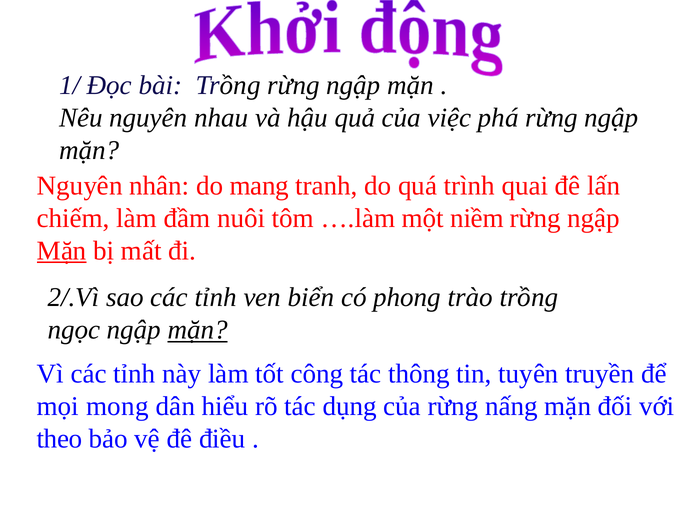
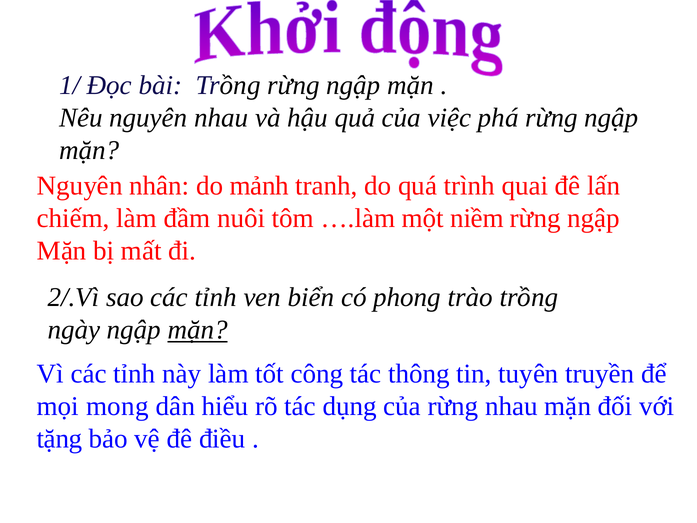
mang: mang -> mảnh (259, 185)
Mặn underline: present -> none (62, 251)
ngọc: ngọc -> ngày (74, 330)
rừng nấng: nấng -> nhau (511, 406)
theo: theo -> tặng (60, 439)
